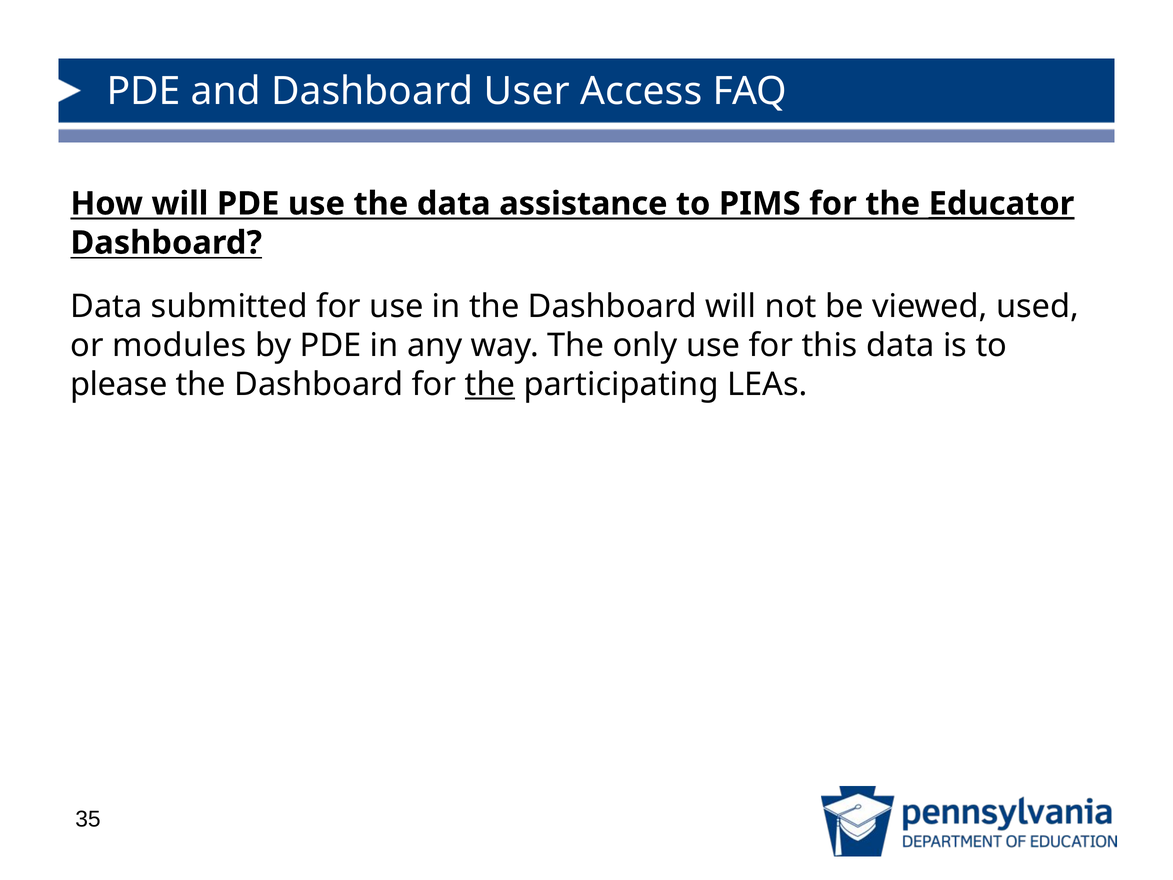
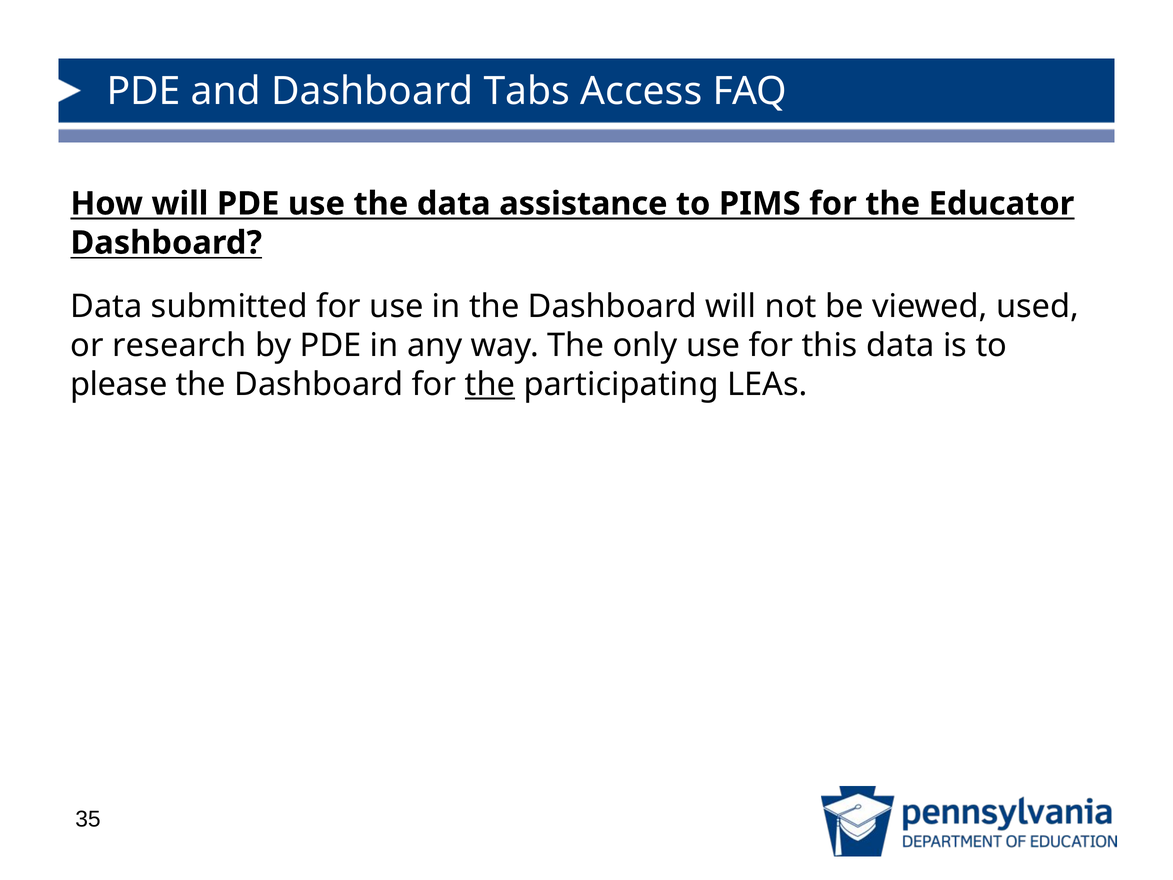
User: User -> Tabs (527, 91)
Educator underline: present -> none (1001, 204)
modules: modules -> research (179, 345)
